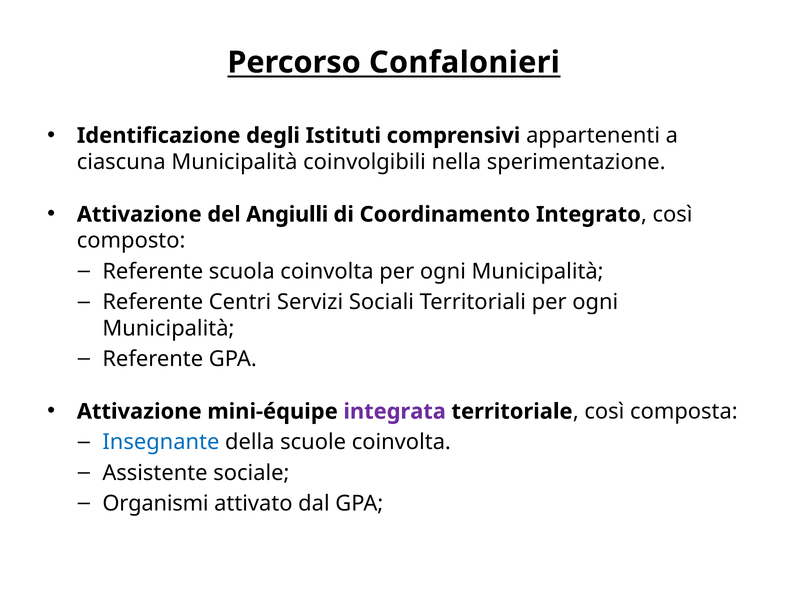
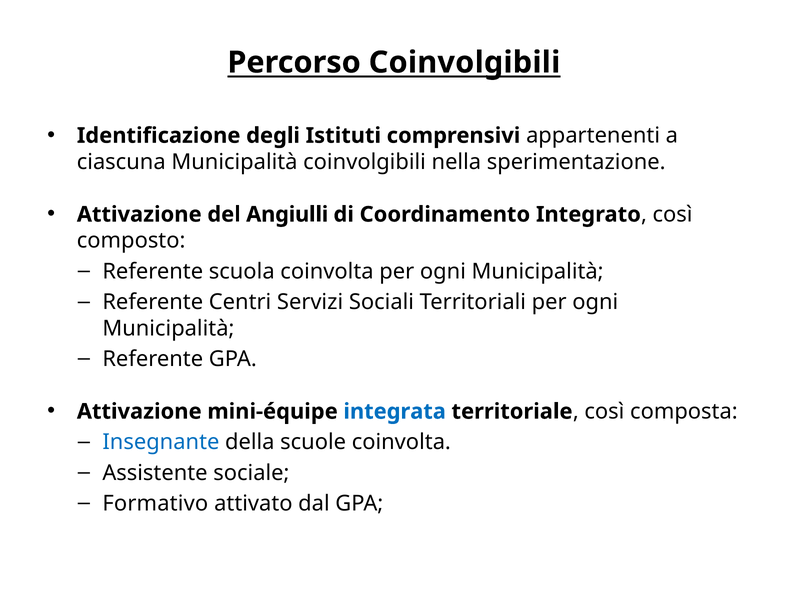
Percorso Confalonieri: Confalonieri -> Coinvolgibili (464, 62)
integrata colour: purple -> blue (395, 411)
Organismi: Organismi -> Formativo (155, 503)
